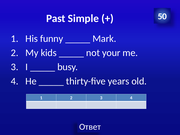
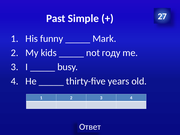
50: 50 -> 27 (162, 16)
your: your -> году (111, 53)
